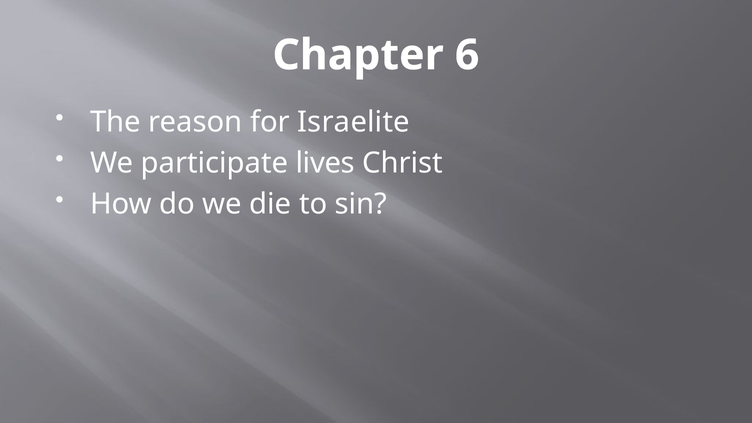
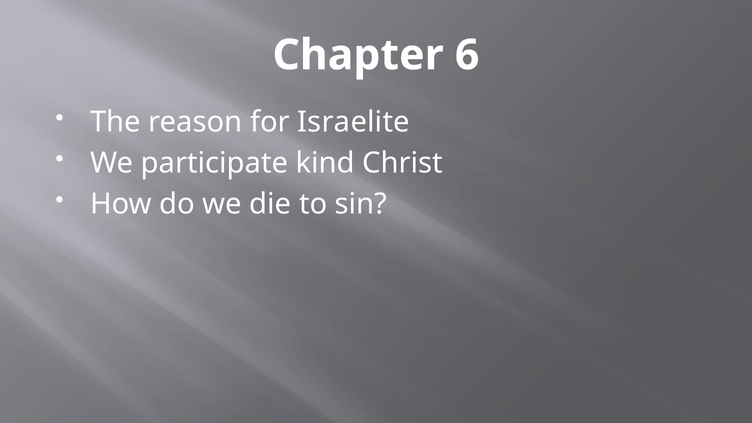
lives: lives -> kind (325, 163)
